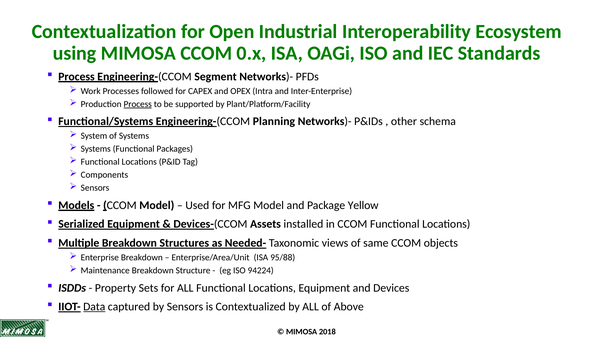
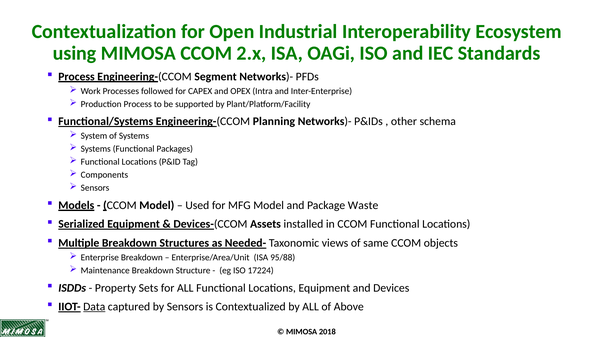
0.x: 0.x -> 2.x (252, 53)
Process underline: present -> none (138, 104)
Yellow: Yellow -> Waste (363, 205)
94224: 94224 -> 17224 (261, 270)
